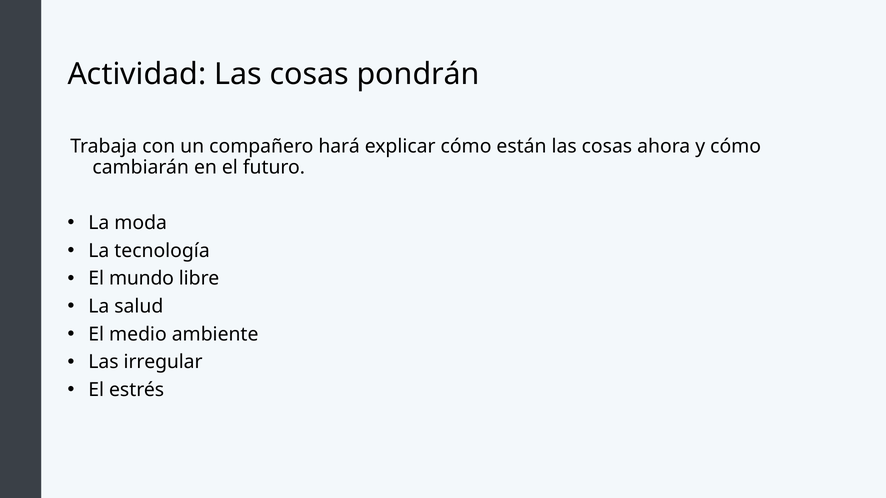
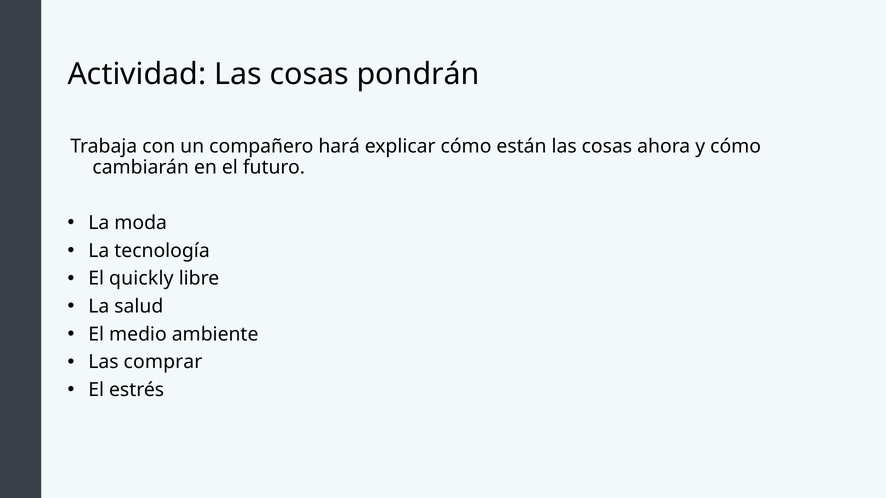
mundo: mundo -> quickly (141, 279)
irregular: irregular -> comprar (163, 362)
